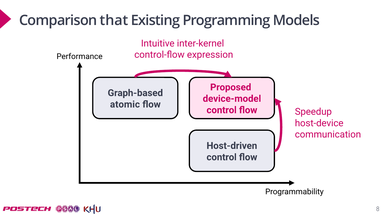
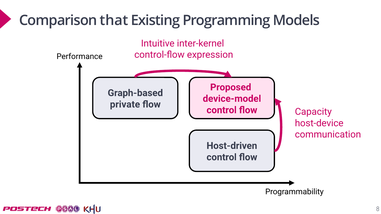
atomic: atomic -> private (125, 105)
Speedup: Speedup -> Capacity (313, 112)
